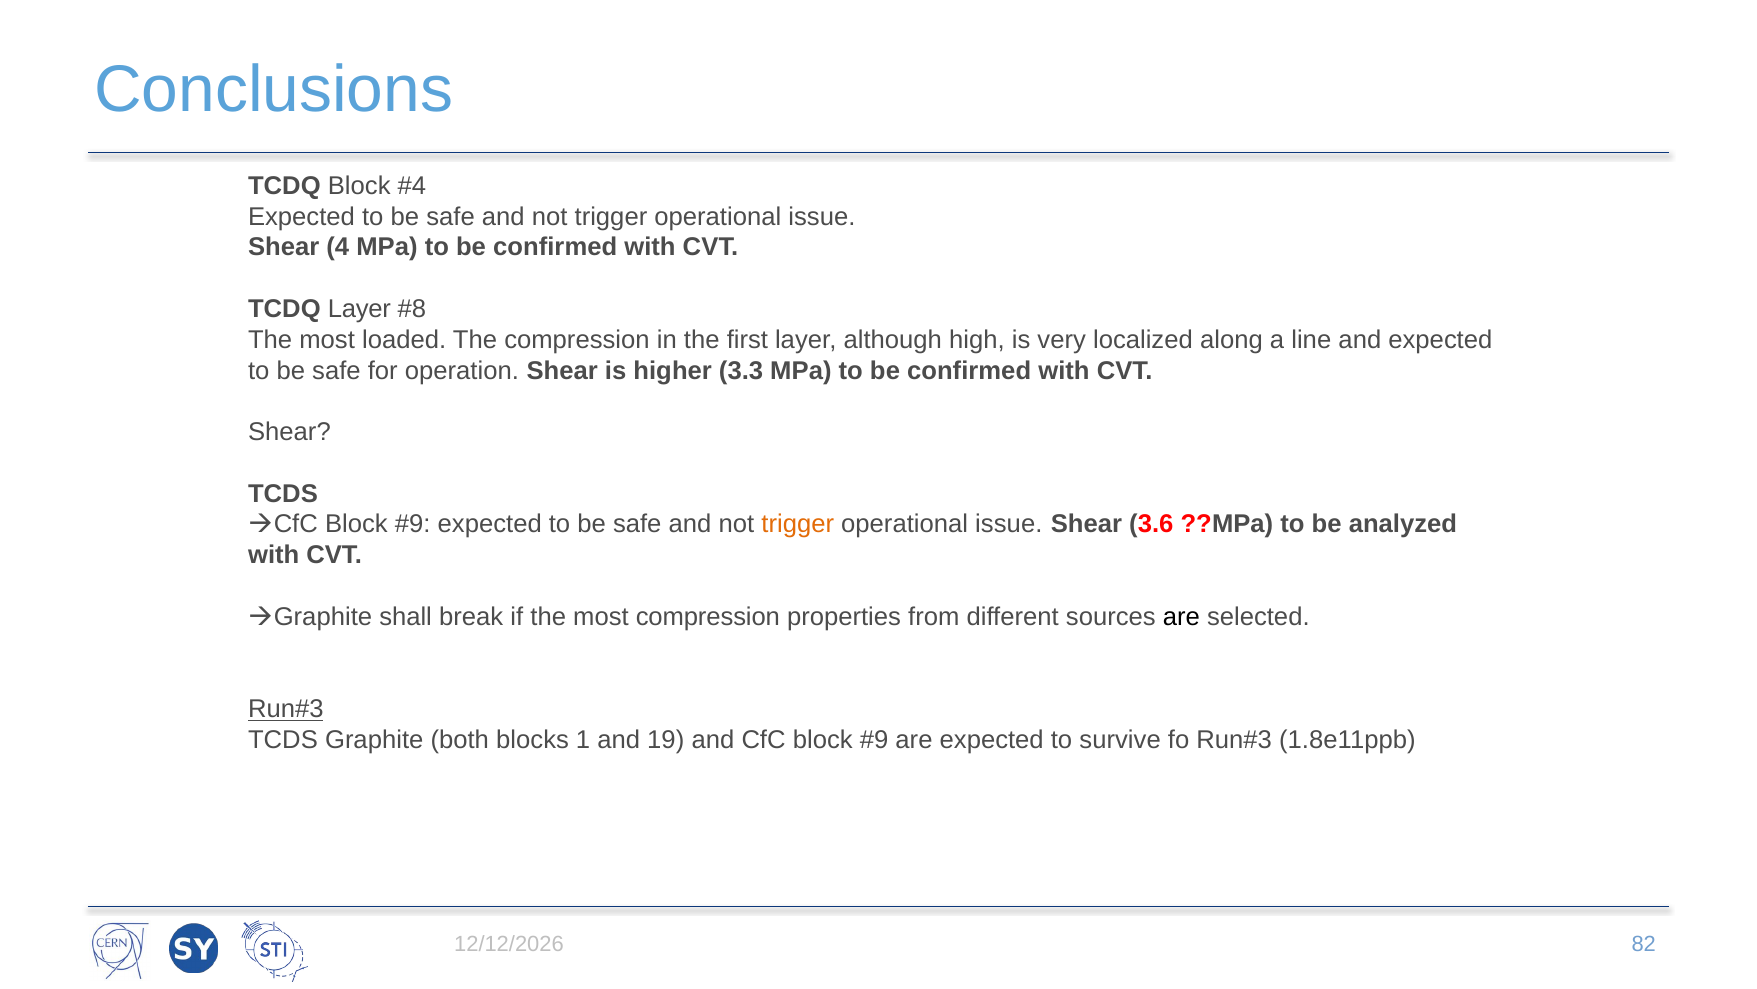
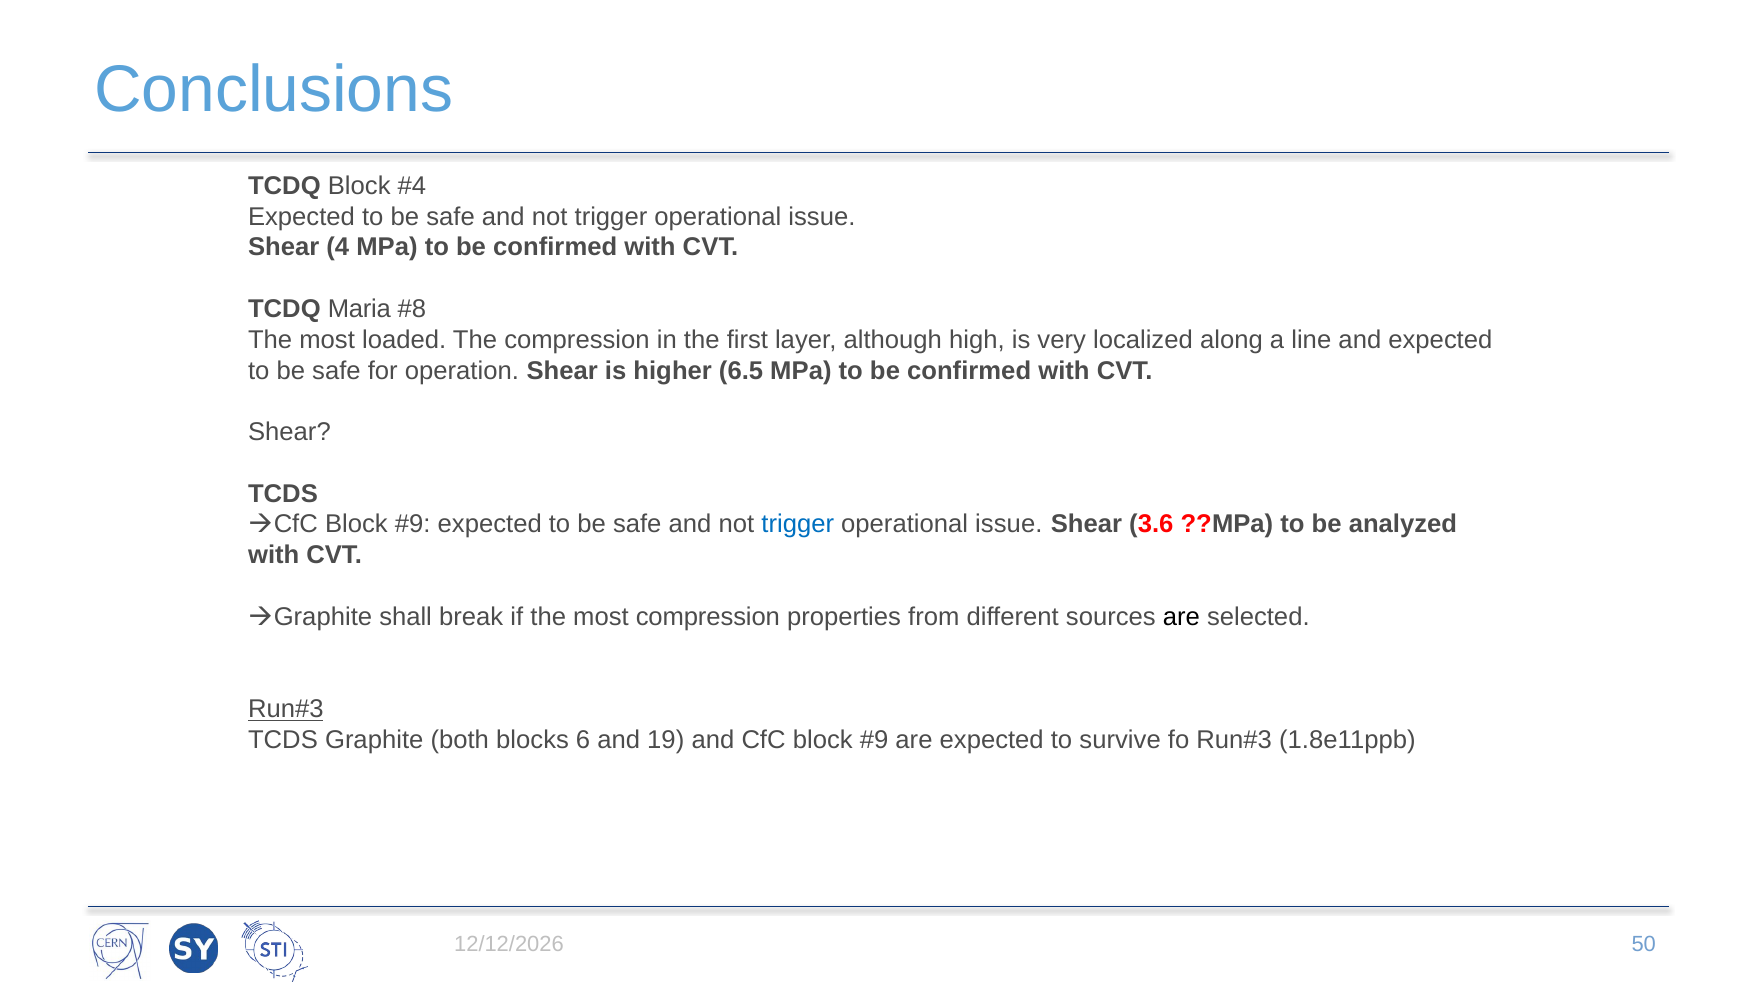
TCDQ Layer: Layer -> Maria (359, 309)
3.3: 3.3 -> 6.5 (741, 370)
trigger colour: orange -> blue (798, 524)
1: 1 -> 6 (583, 739)
82: 82 -> 50 (1644, 944)
